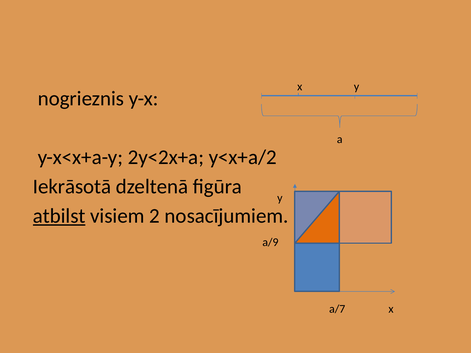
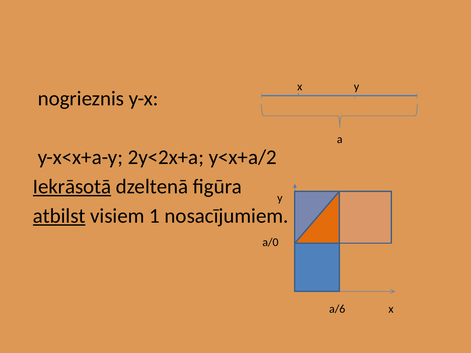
Iekrāsotā underline: none -> present (72, 187)
2: 2 -> 1 (155, 216)
a/9: a/9 -> a/0 (270, 242)
a/7: a/7 -> a/6 (337, 309)
